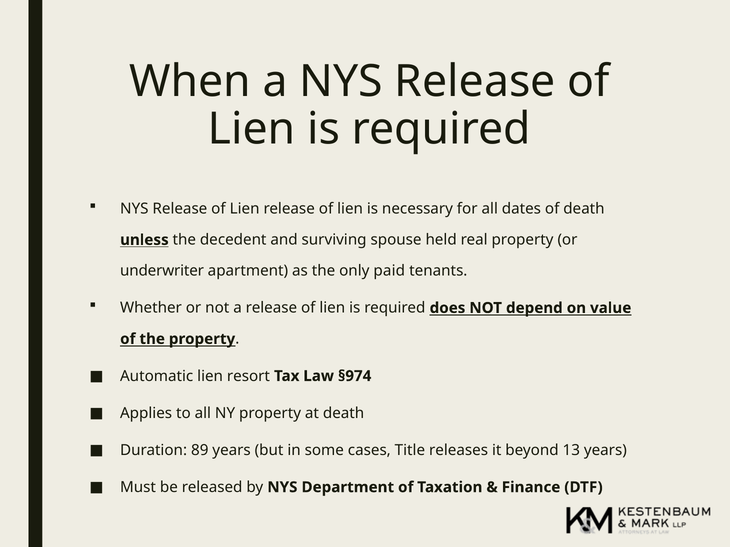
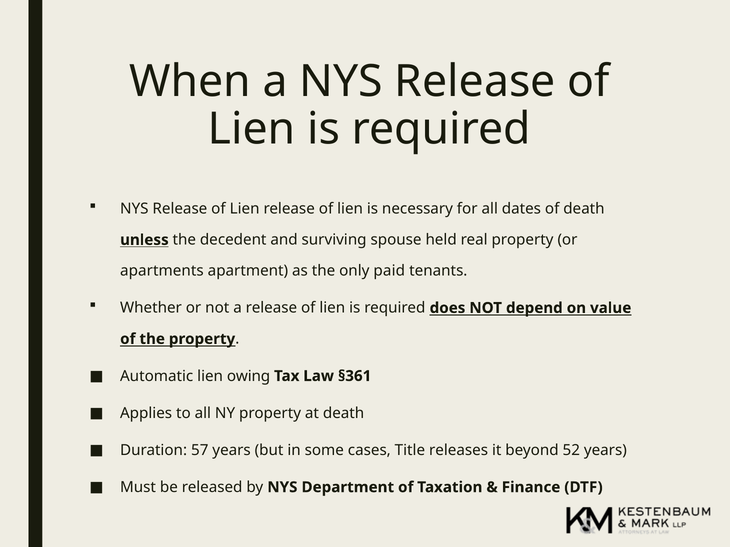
underwriter: underwriter -> apartments (162, 271)
resort: resort -> owing (249, 376)
§974: §974 -> §361 (355, 376)
89: 89 -> 57 (200, 451)
13: 13 -> 52 (571, 451)
